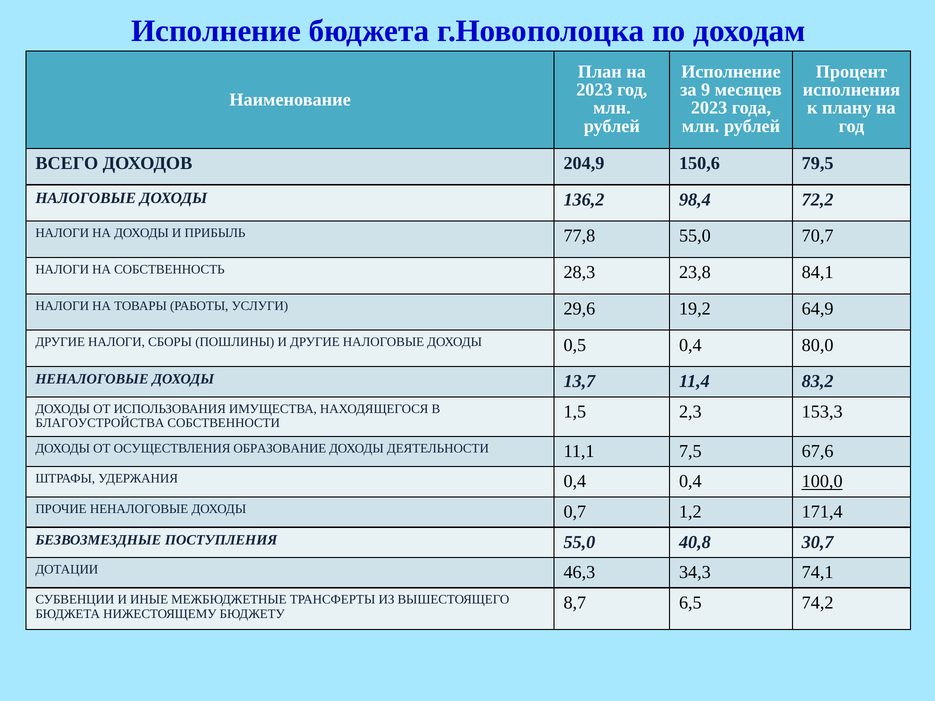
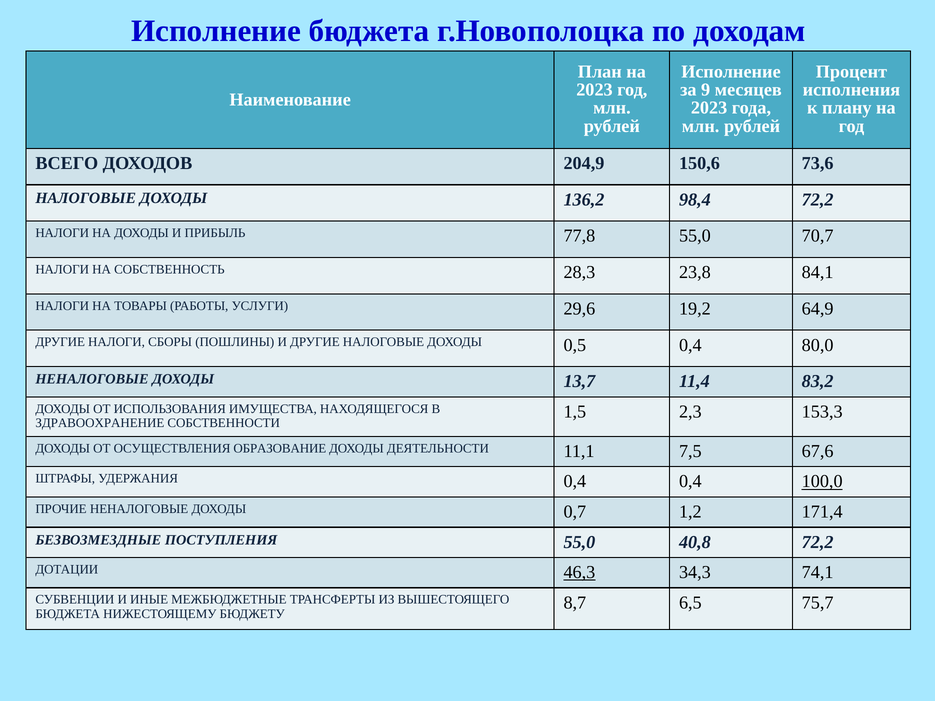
79,5: 79,5 -> 73,6 (818, 163)
БЛАГОУСТРОЙСТВА: БЛАГОУСТРОЙСТВА -> ЗДРАВООХРАНЕНИЕ (100, 423)
40,8 30,7: 30,7 -> 72,2 (818, 542)
46,3 underline: none -> present (579, 573)
74,2: 74,2 -> 75,7 (818, 603)
